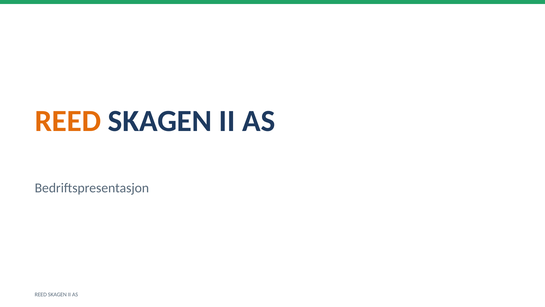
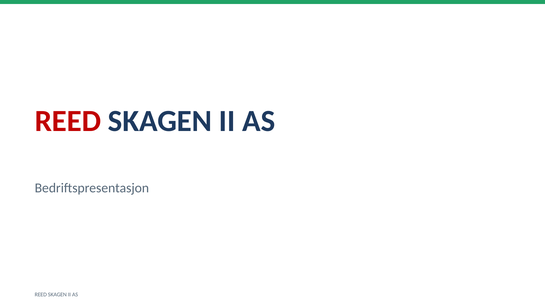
REED colour: orange -> red (68, 121)
